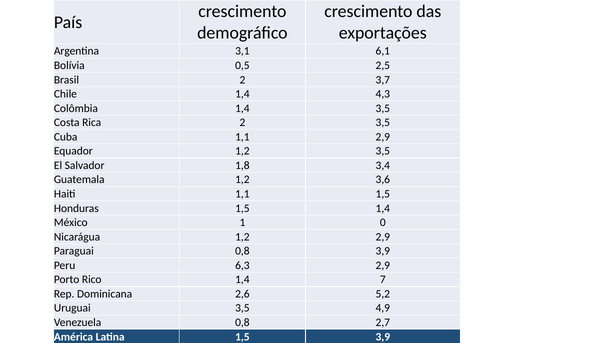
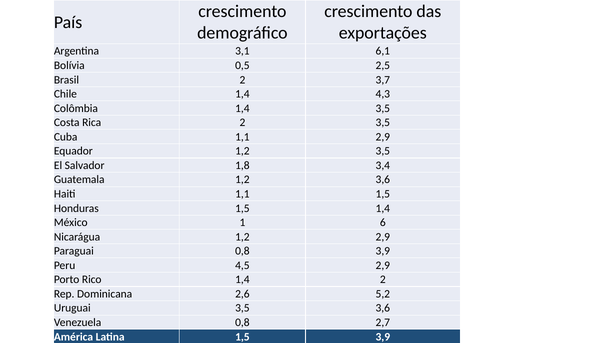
0: 0 -> 6 (383, 223)
6,3: 6,3 -> 4,5 (242, 265)
1,4 7: 7 -> 2 (383, 280)
3,5 4,9: 4,9 -> 3,6 (383, 308)
